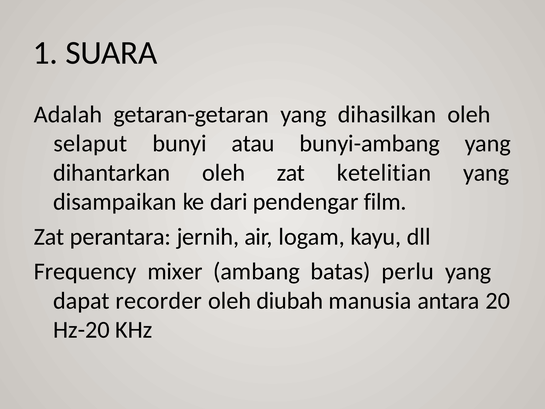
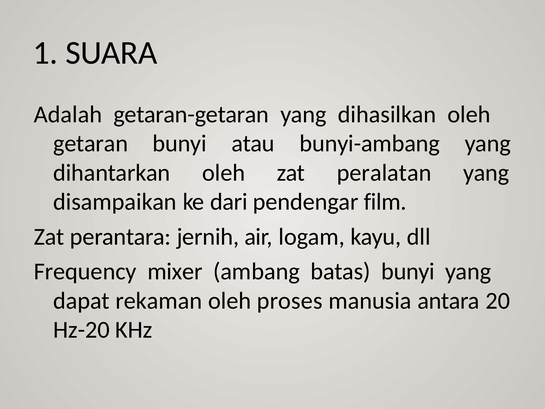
selaput: selaput -> getaran (91, 144)
ketelitian: ketelitian -> peralatan (384, 173)
batas perlu: perlu -> bunyi (408, 271)
recorder: recorder -> rekaman (159, 301)
diubah: diubah -> proses (290, 301)
